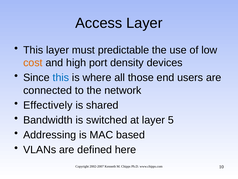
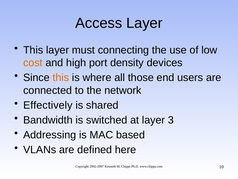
predictable: predictable -> connecting (123, 50)
this colour: blue -> orange (61, 77)
5: 5 -> 3 (171, 120)
